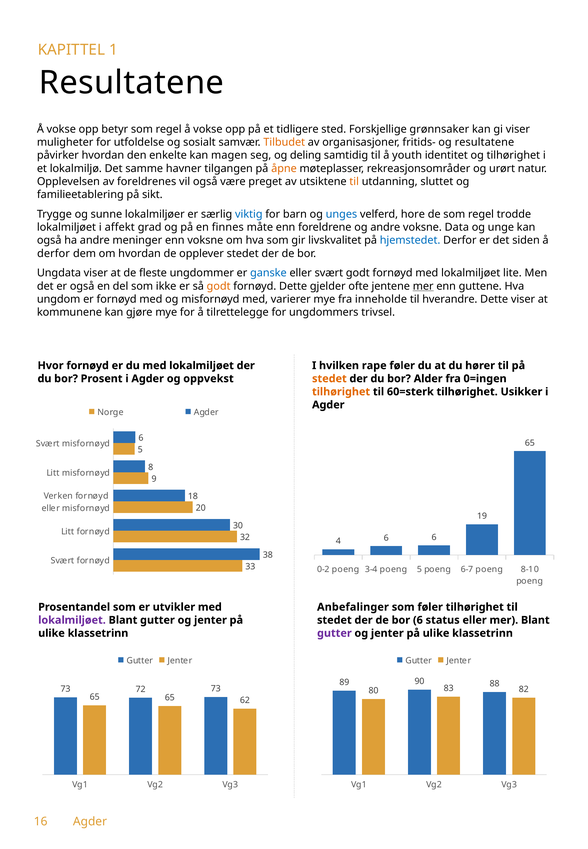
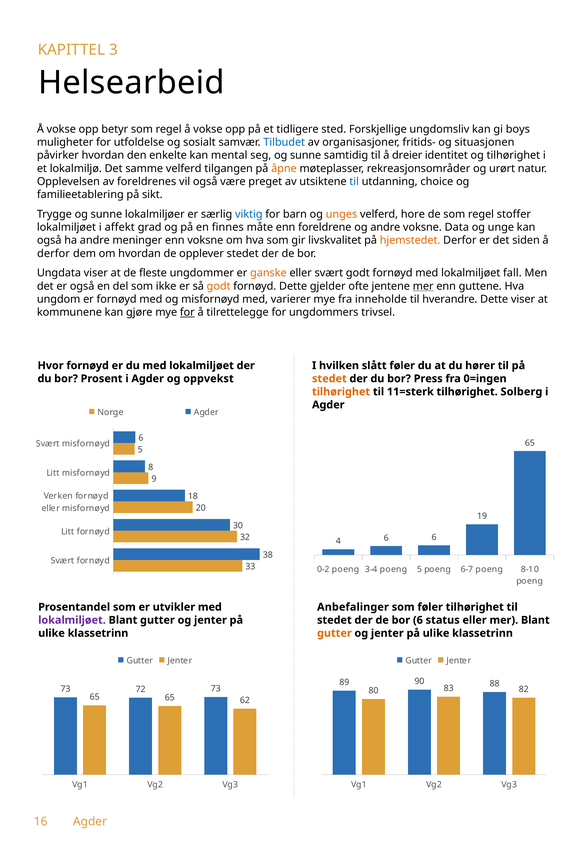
1: 1 -> 3 (113, 50)
Resultatene: Resultatene -> Helsearbeid (131, 83)
grønnsaker: grønnsaker -> ungdomsliv (439, 129)
gi viser: viser -> boys (518, 129)
Tilbudet colour: orange -> blue (284, 142)
og resultatene: resultatene -> situasjonen (484, 142)
magen: magen -> mental (229, 155)
seg og deling: deling -> sunne (306, 155)
youth: youth -> dreier (407, 155)
samme havner: havner -> velferd (184, 168)
til colour: orange -> blue (354, 182)
sluttet: sluttet -> choice (437, 182)
unges colour: blue -> orange (341, 214)
trodde: trodde -> stoffer (514, 214)
hjemstedet colour: blue -> orange (410, 240)
ganske colour: blue -> orange (268, 273)
lite: lite -> fall (512, 273)
for underline: none -> present (187, 312)
rape: rape -> slått (374, 366)
Alder: Alder -> Press (428, 379)
60=sterk: 60=sterk -> 11=sterk (410, 392)
Usikker: Usikker -> Solberg (521, 392)
gutter colour: purple -> orange (334, 633)
